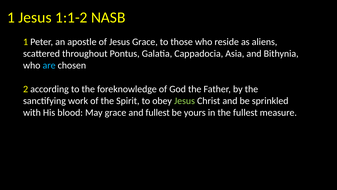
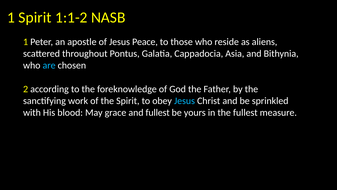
1 Jesus: Jesus -> Spirit (35, 17)
Jesus Grace: Grace -> Peace (145, 42)
Jesus colour: light green -> light blue (185, 101)
